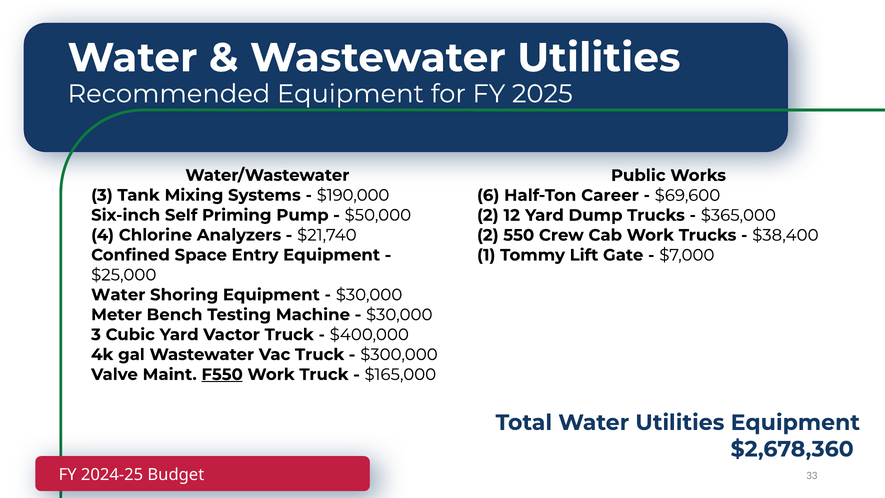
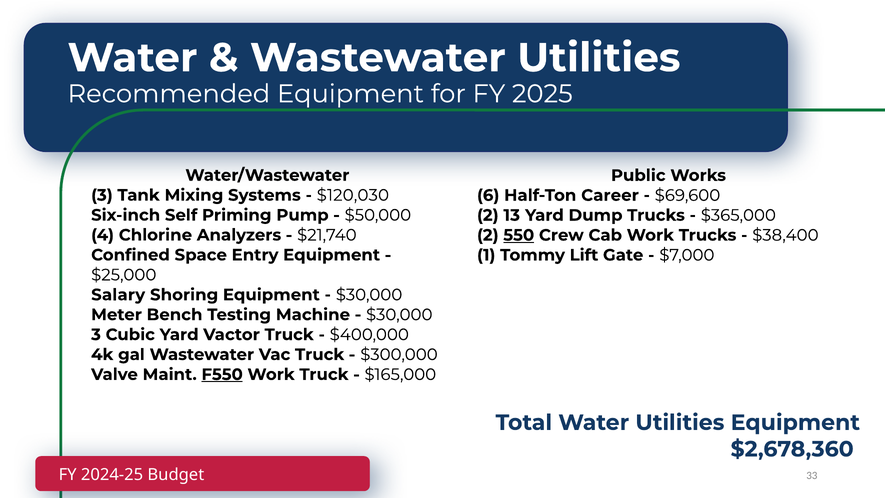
$190,000: $190,000 -> $120,030 (353, 195)
12: 12 -> 13 (512, 215)
550 underline: none -> present (519, 235)
Water: Water -> Salary (118, 295)
